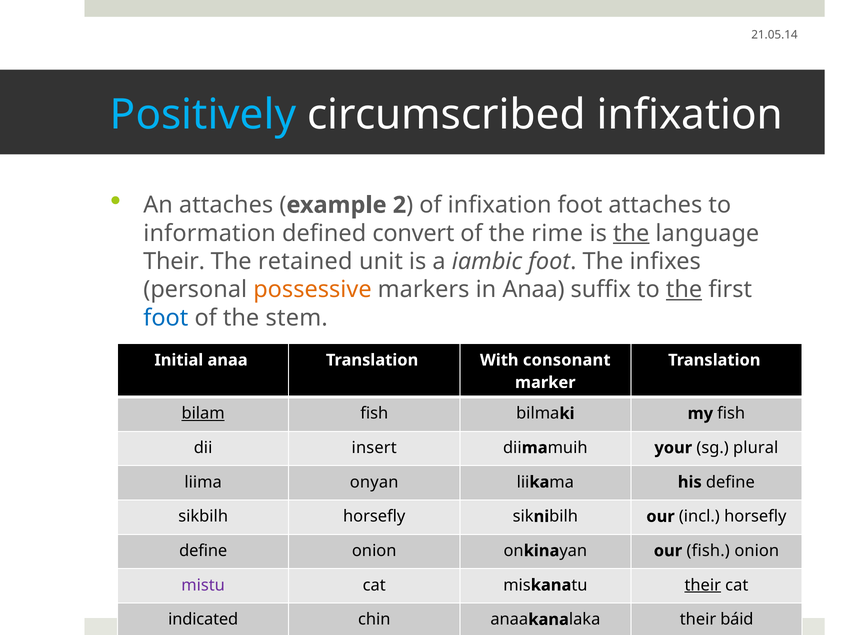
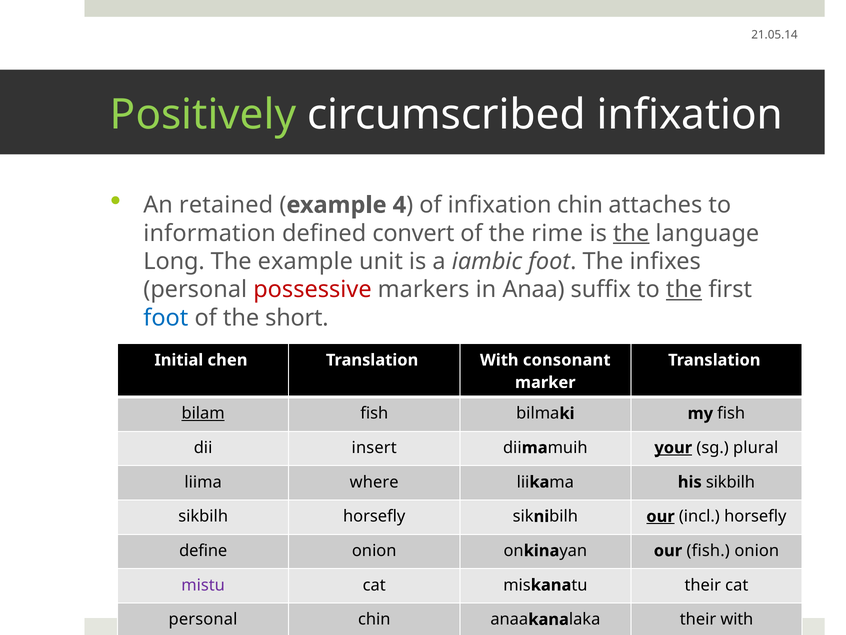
Positively colour: light blue -> light green (203, 115)
An attaches: attaches -> retained (226, 205)
2: 2 -> 4 (399, 205)
infixation foot: foot -> chin (580, 205)
Their: Their -> Long (174, 261)
The retained: retained -> example (305, 261)
possessive colour: orange -> red (312, 289)
stem: stem -> short (297, 318)
Initial anaa: anaa -> chen (227, 360)
your underline: none -> present (673, 447)
onyan: onyan -> where (374, 482)
his define: define -> sikbilh (730, 482)
our underline: none -> present (660, 516)
their underline: present -> none (703, 585)
indicated: indicated -> personal (203, 619)
their báid: báid -> with (737, 619)
